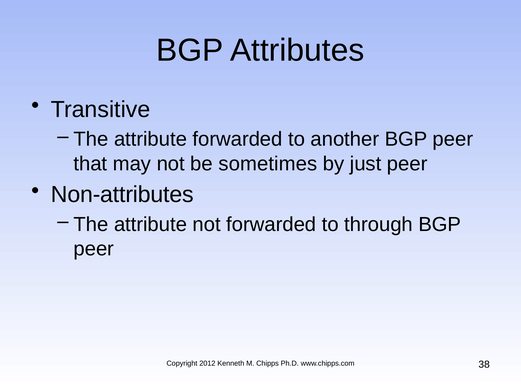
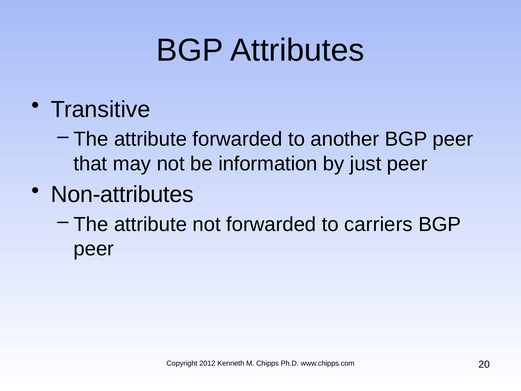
sometimes: sometimes -> information (268, 164)
through: through -> carriers (378, 224)
38: 38 -> 20 (484, 364)
